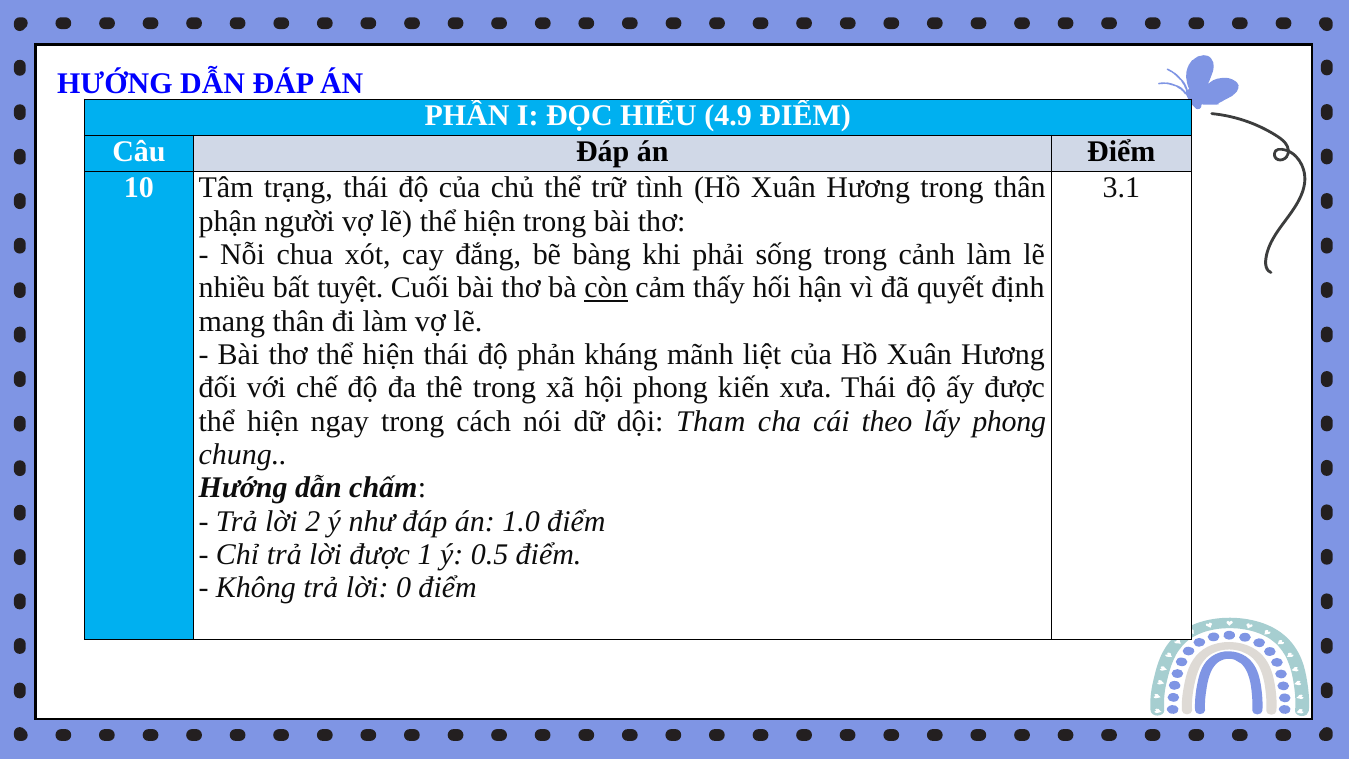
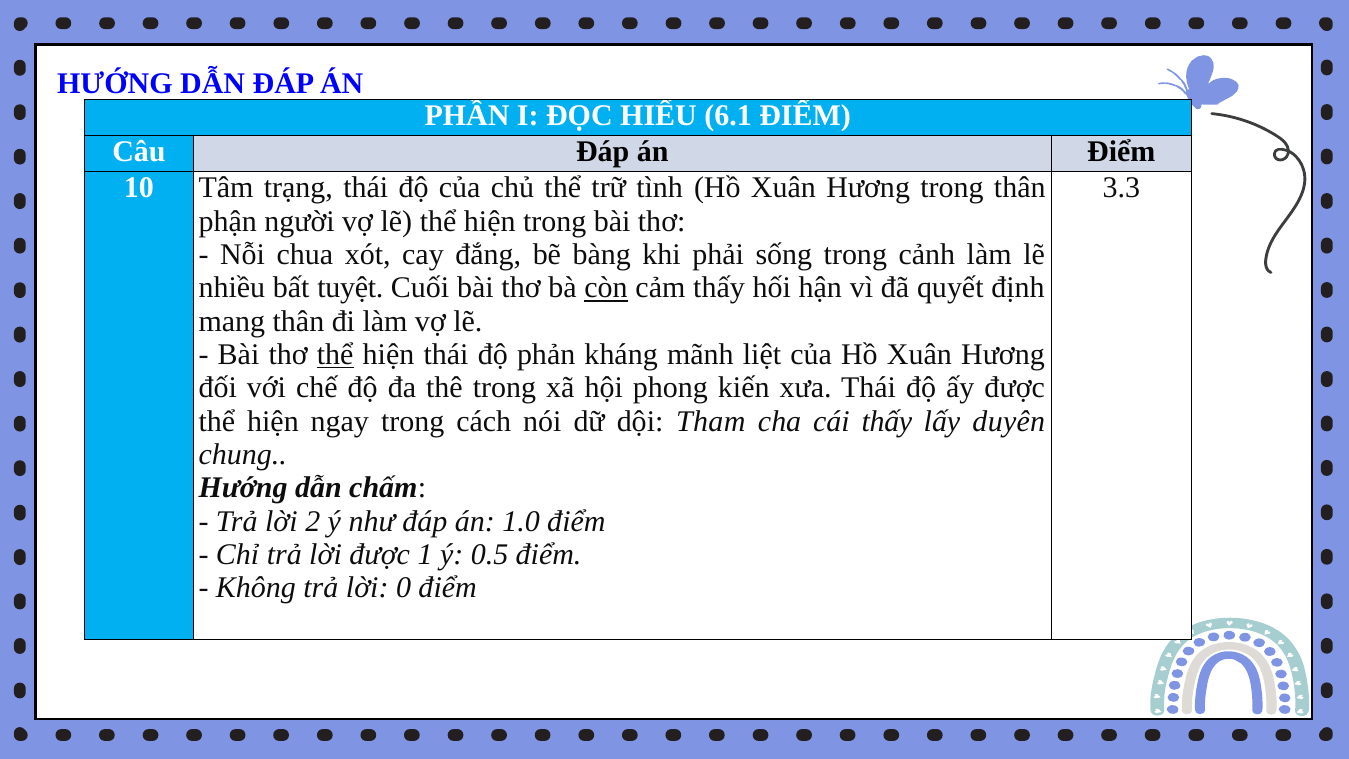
4.9: 4.9 -> 6.1 (728, 116)
3.1: 3.1 -> 3.3 (1121, 188)
thể underline: none -> present (335, 354)
cái theo: theo -> thấy (887, 421)
lấy phong: phong -> duyên (1009, 421)
